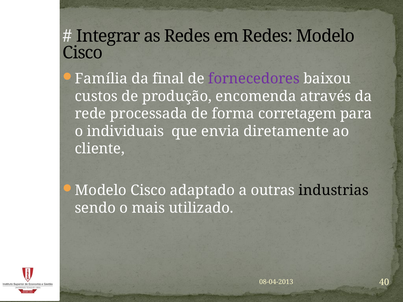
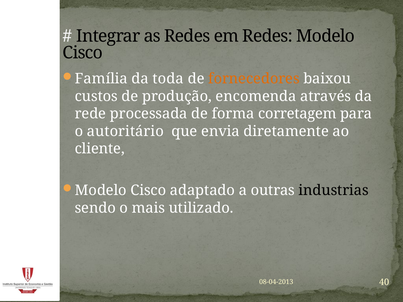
final: final -> toda (168, 79)
fornecedores colour: purple -> orange (254, 79)
individuais: individuais -> autoritário (125, 131)
